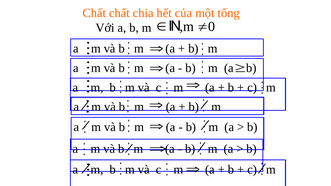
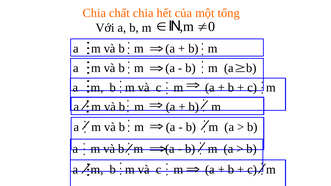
Chất: Chất -> Chia (94, 13)
